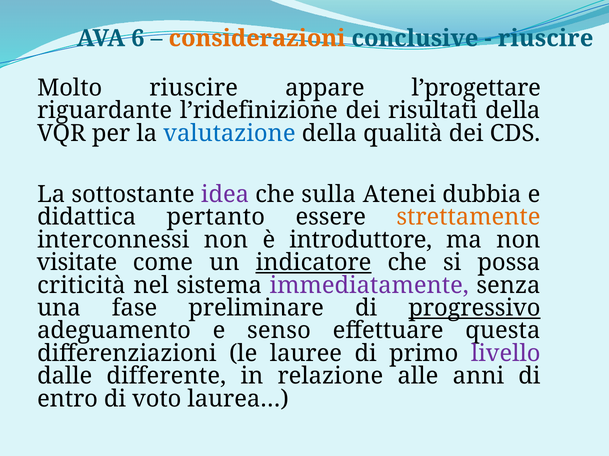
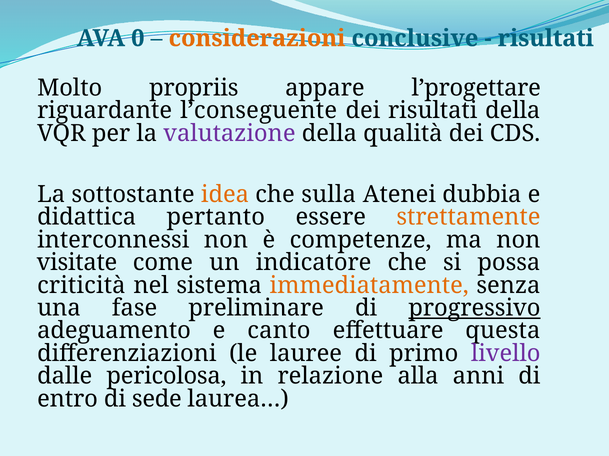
6: 6 -> 0 (138, 38)
riuscire: riuscire -> risultati (546, 38)
Molto riuscire: riuscire -> propriis (194, 88)
l’ridefinizione: l’ridefinizione -> l’conseguente (259, 111)
valutazione colour: blue -> purple (229, 134)
idea colour: purple -> orange (225, 195)
introduttore: introduttore -> competenze (361, 240)
indicatore underline: present -> none (314, 263)
immediatamente colour: purple -> orange (369, 286)
senso: senso -> canto (279, 331)
differente: differente -> pericolosa (166, 377)
alle: alle -> alla (418, 377)
voto: voto -> sede (157, 399)
